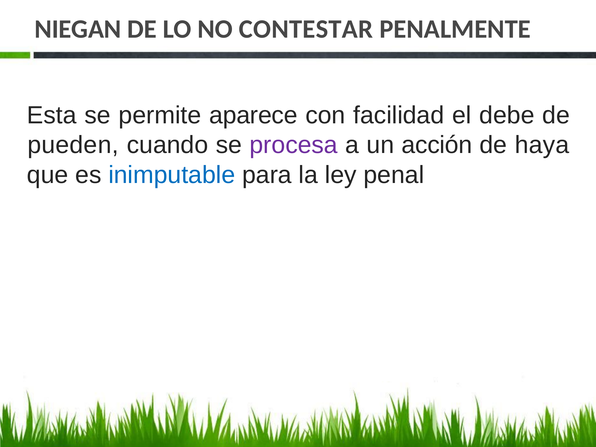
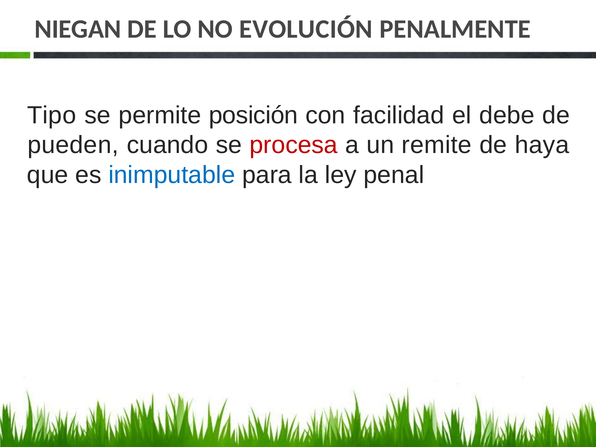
CONTESTAR: CONTESTAR -> EVOLUCIÓN (306, 29)
Esta: Esta -> Tipo (52, 115)
aparece: aparece -> posición (253, 115)
procesa colour: purple -> red (294, 145)
acción: acción -> remite (437, 145)
